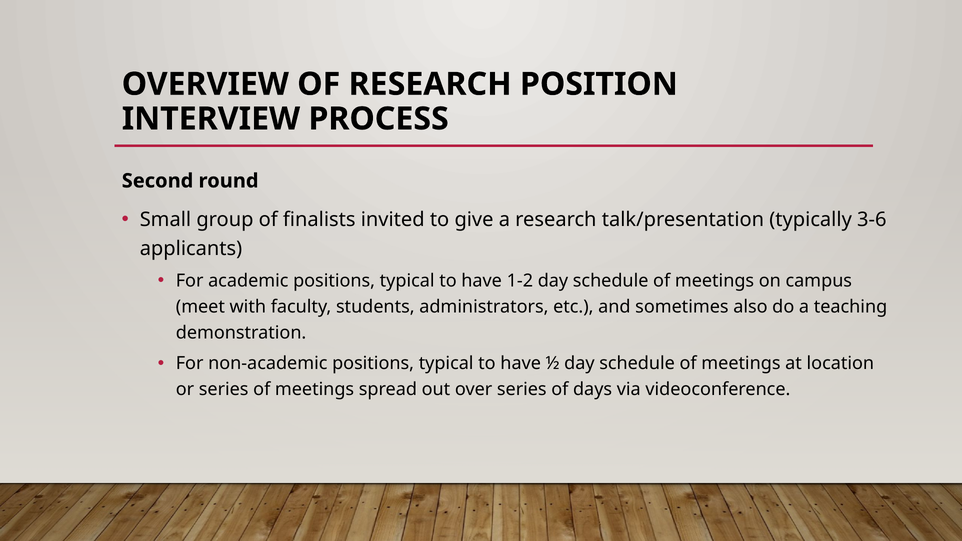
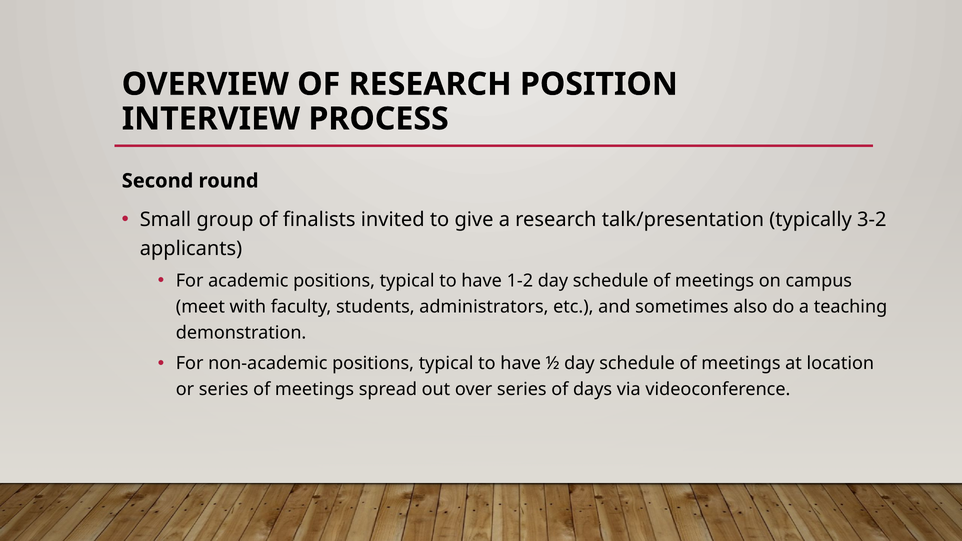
3-6: 3-6 -> 3-2 (872, 220)
